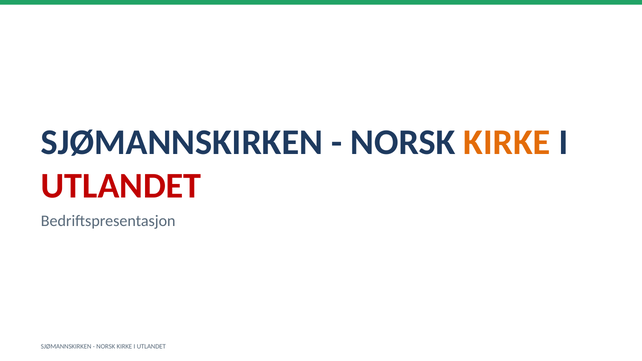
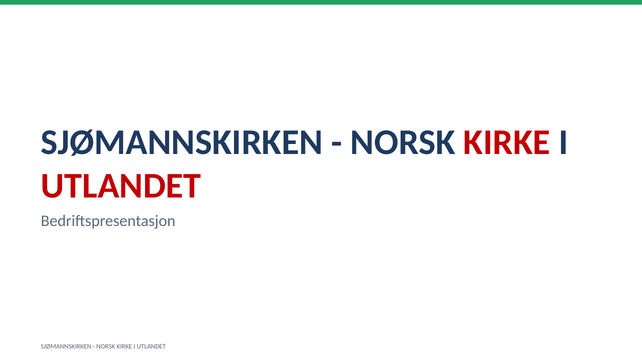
KIRKE colour: orange -> red (507, 142)
